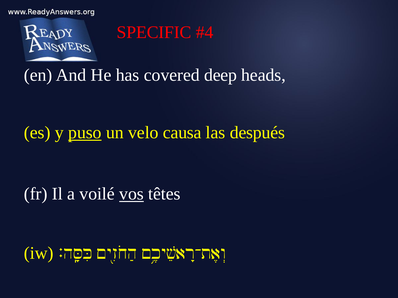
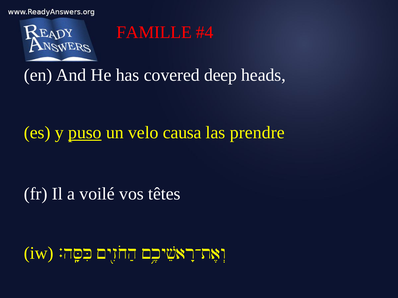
SPECIFIC: SPECIFIC -> FAMILLE (154, 32)
después: después -> prendre (257, 133)
vos underline: present -> none (131, 194)
